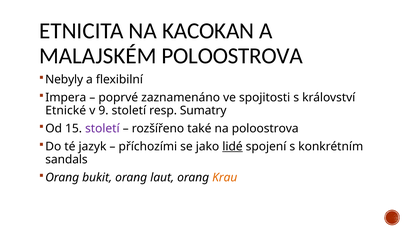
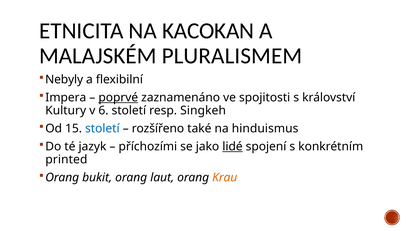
MALAJSKÉM POLOOSTROVA: POLOOSTROVA -> PLURALISMEM (232, 56)
poprvé underline: none -> present (118, 98)
Etnické: Etnické -> Kultury (66, 110)
9: 9 -> 6 (103, 110)
Sumatry: Sumatry -> Singkeh (203, 110)
století colour: purple -> blue (102, 129)
na poloostrova: poloostrova -> hinduismus (265, 129)
sandals: sandals -> printed (66, 160)
